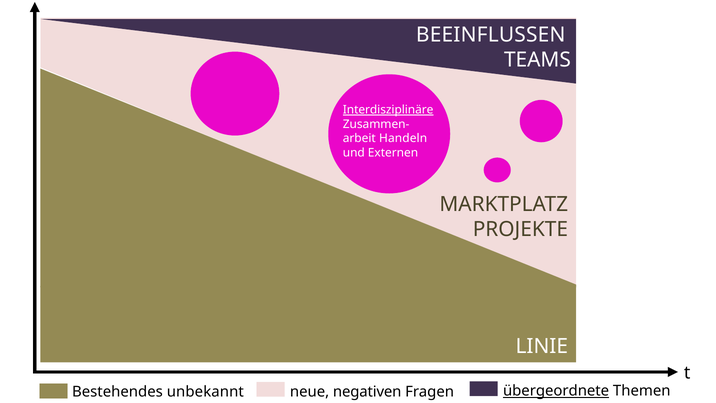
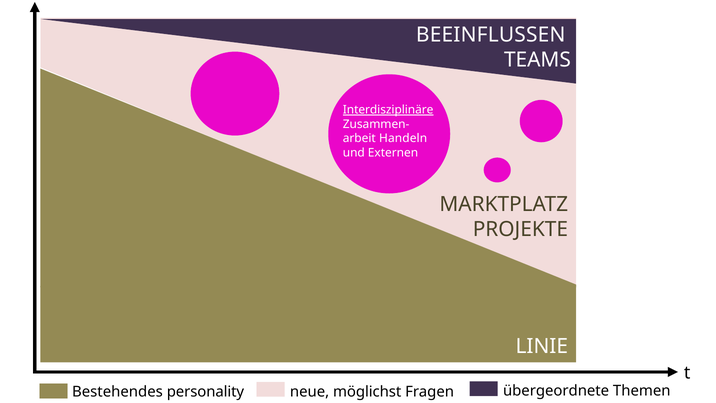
übergeordnete underline: present -> none (556, 391)
unbekannt: unbekannt -> personality (205, 392)
negativen: negativen -> möglichst (367, 391)
